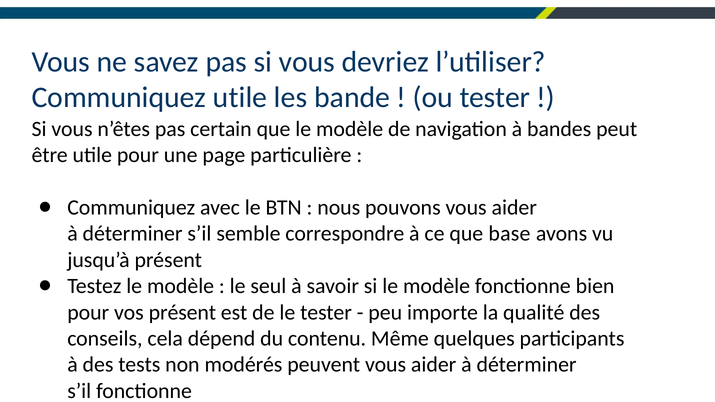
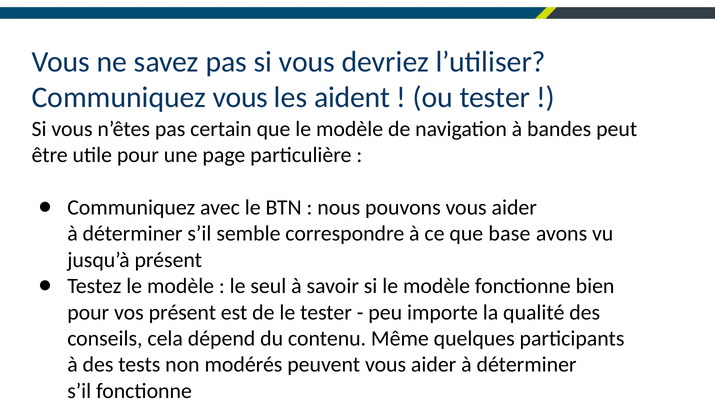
Communiquez utile: utile -> vous (240, 98)
bande: bande -> aident (352, 98)
